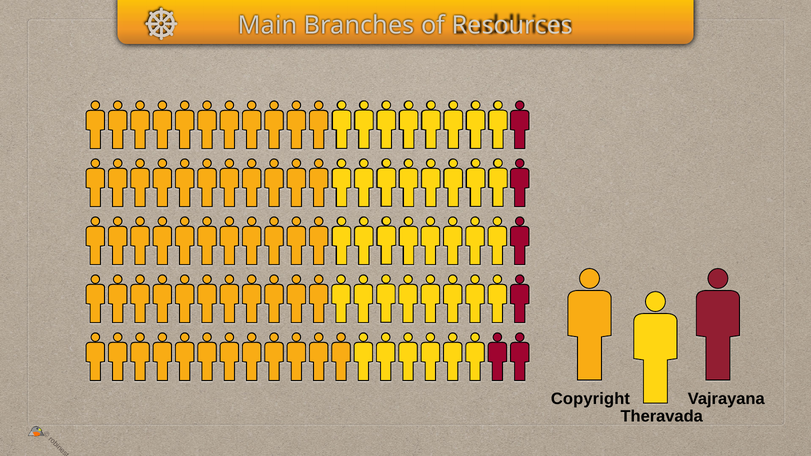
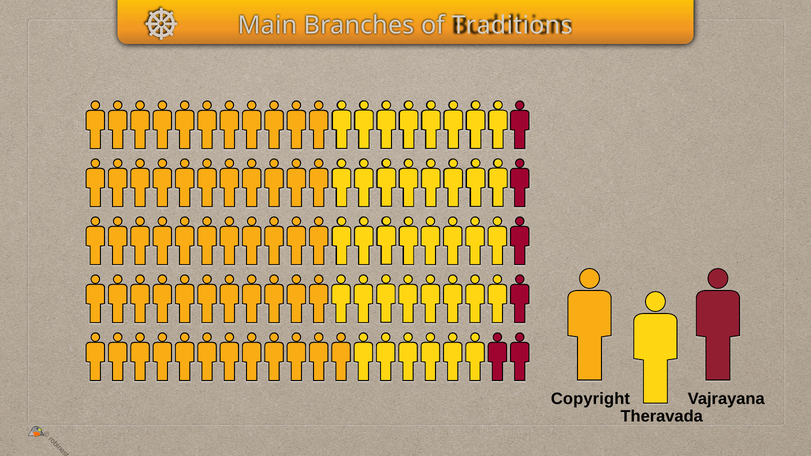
Resources: Resources -> Traditions (512, 25)
